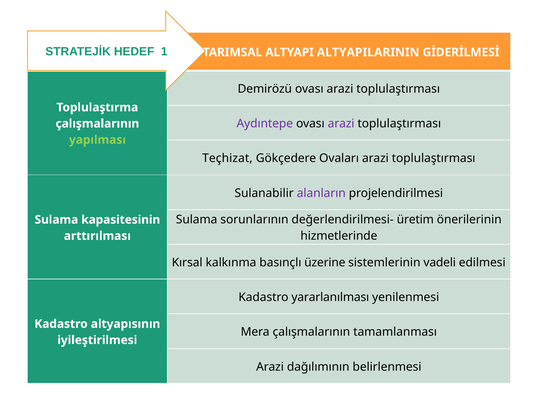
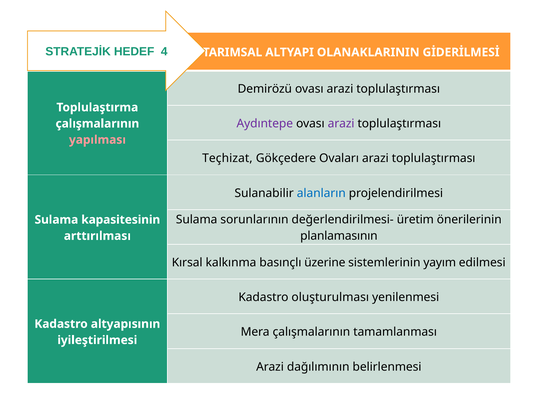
1: 1 -> 4 (164, 52)
ALTYAPILARININ: ALTYAPILARININ -> OLANAKLARININ (368, 52)
yapılması colour: light green -> pink (97, 140)
alanların colour: purple -> blue (321, 193)
hizmetlerinde: hizmetlerinde -> planlamasının (339, 236)
vadeli: vadeli -> yayım (440, 263)
yararlanılması: yararlanılması -> oluşturulması (330, 298)
